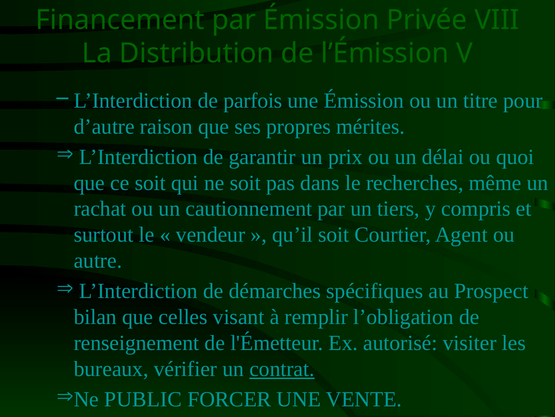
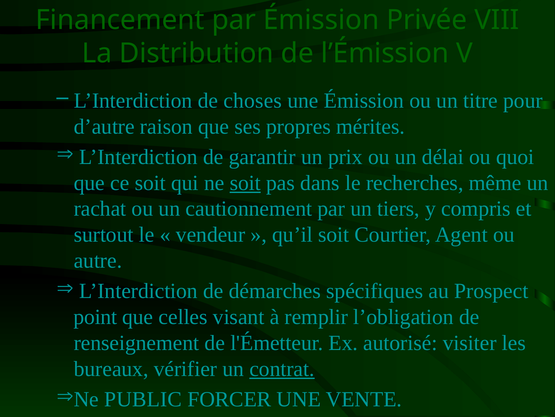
parfois: parfois -> choses (253, 100)
soit underline: none -> present (245, 183)
bilan: bilan -> point (95, 316)
